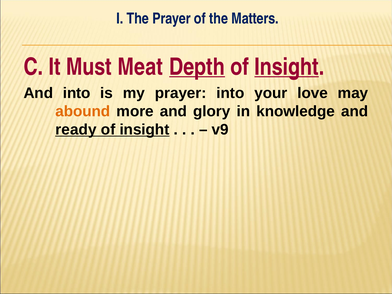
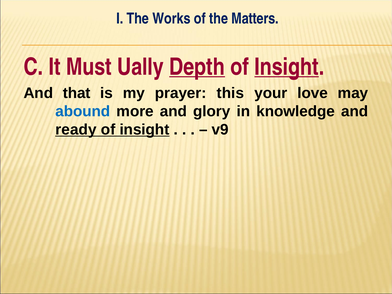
The Prayer: Prayer -> Works (171, 19)
Meat: Meat -> Ually (140, 67)
And into: into -> that (77, 93)
prayer into: into -> this (230, 93)
abound colour: orange -> blue (83, 111)
